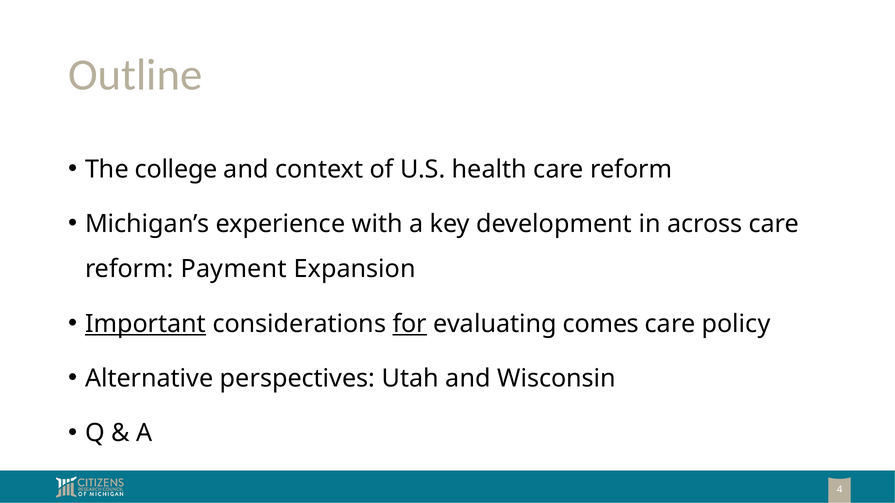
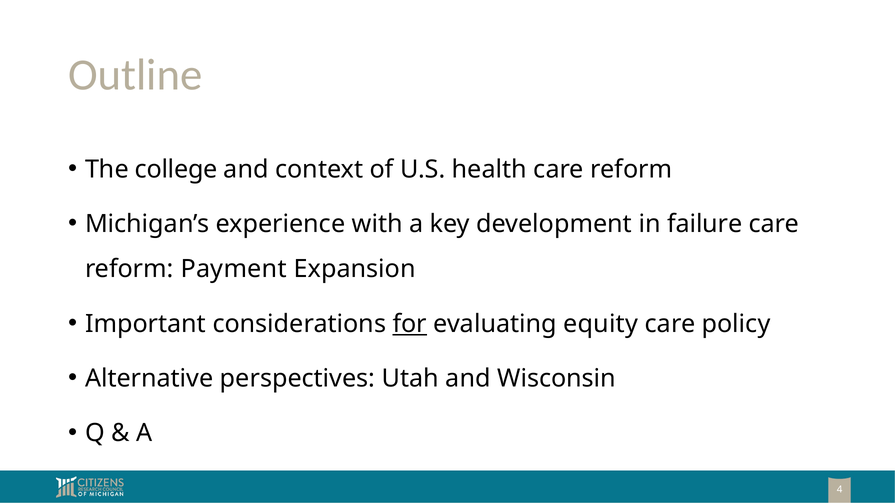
across: across -> failure (705, 224)
Important underline: present -> none (146, 324)
comes: comes -> equity (601, 324)
